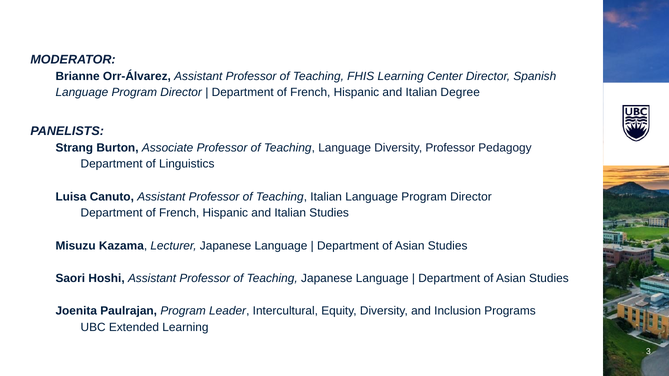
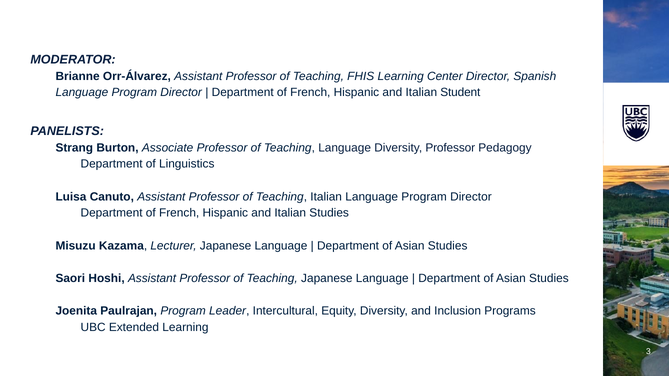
Degree: Degree -> Student (460, 93)
